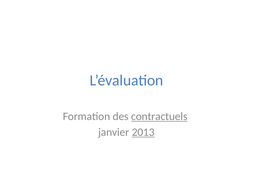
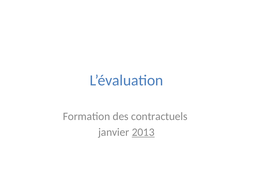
contractuels underline: present -> none (159, 116)
